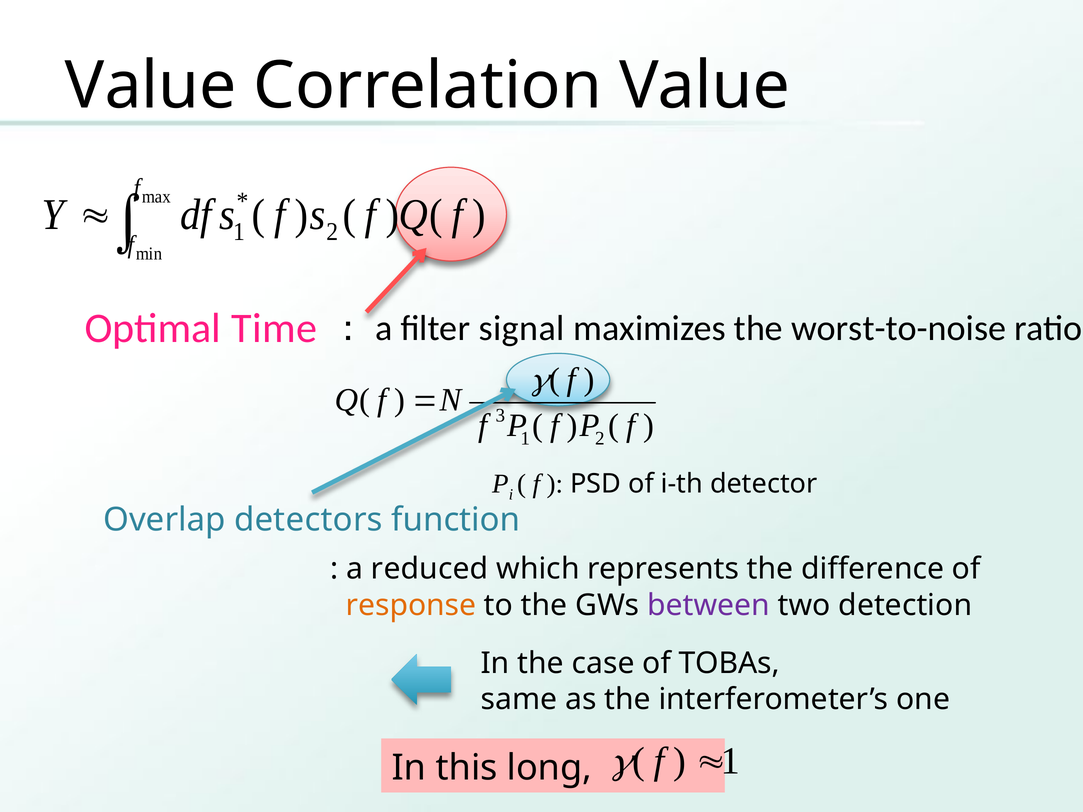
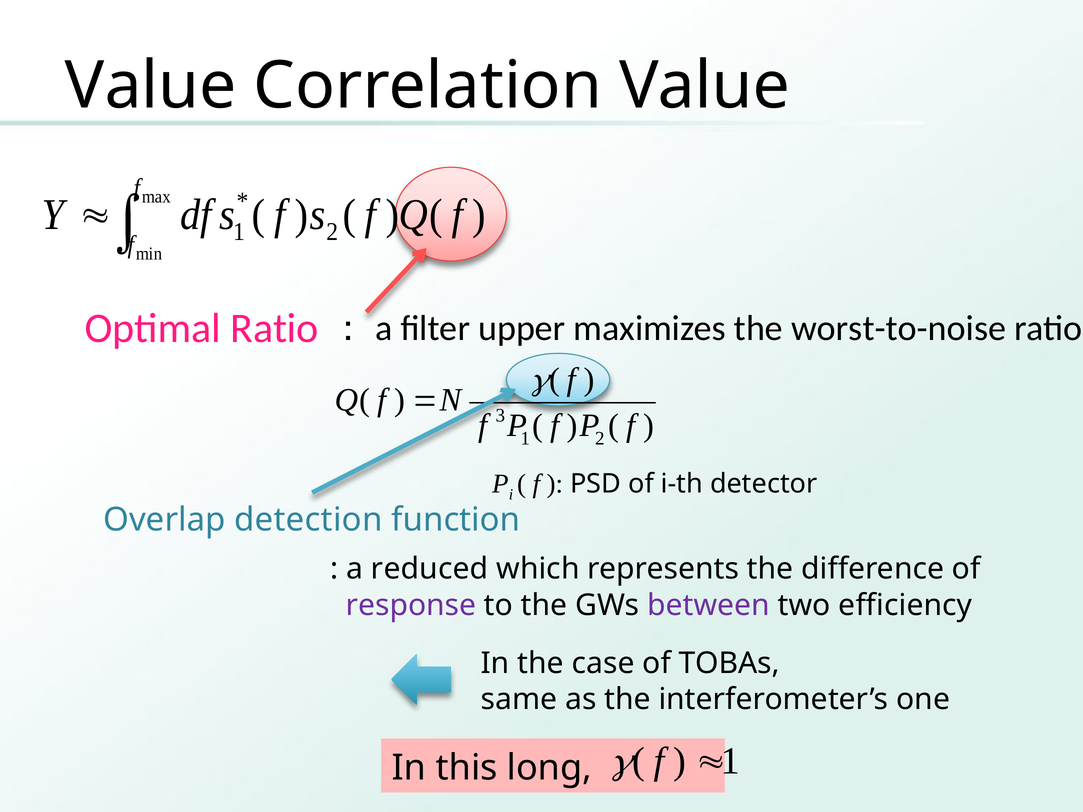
Optimal Time: Time -> Ratio (274, 329)
signal: signal -> upper (522, 328)
detectors: detectors -> detection (308, 520)
response colour: orange -> purple (411, 605)
detection: detection -> efficiency (905, 605)
